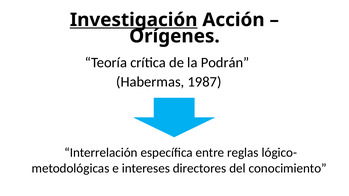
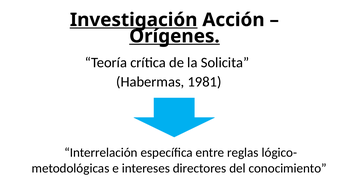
Orígenes underline: none -> present (174, 36)
Podrán: Podrán -> Solicita (225, 63)
1987: 1987 -> 1981 (205, 82)
